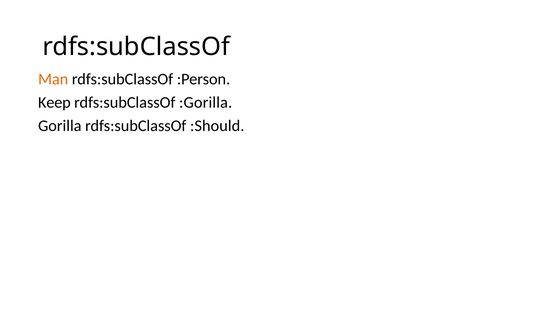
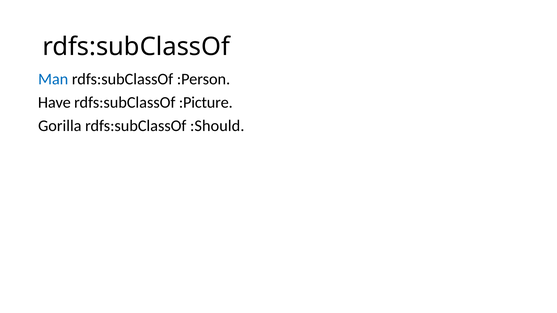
Man colour: orange -> blue (53, 79)
Keep: Keep -> Have (54, 103)
:Gorilla: :Gorilla -> :Picture (206, 103)
